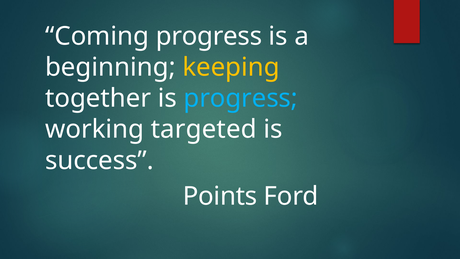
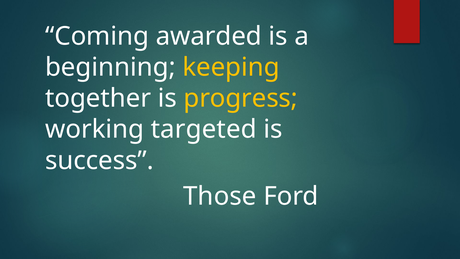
Coming progress: progress -> awarded (209, 36)
progress colour: light blue -> yellow (241, 98)
Points: Points -> Those (220, 196)
